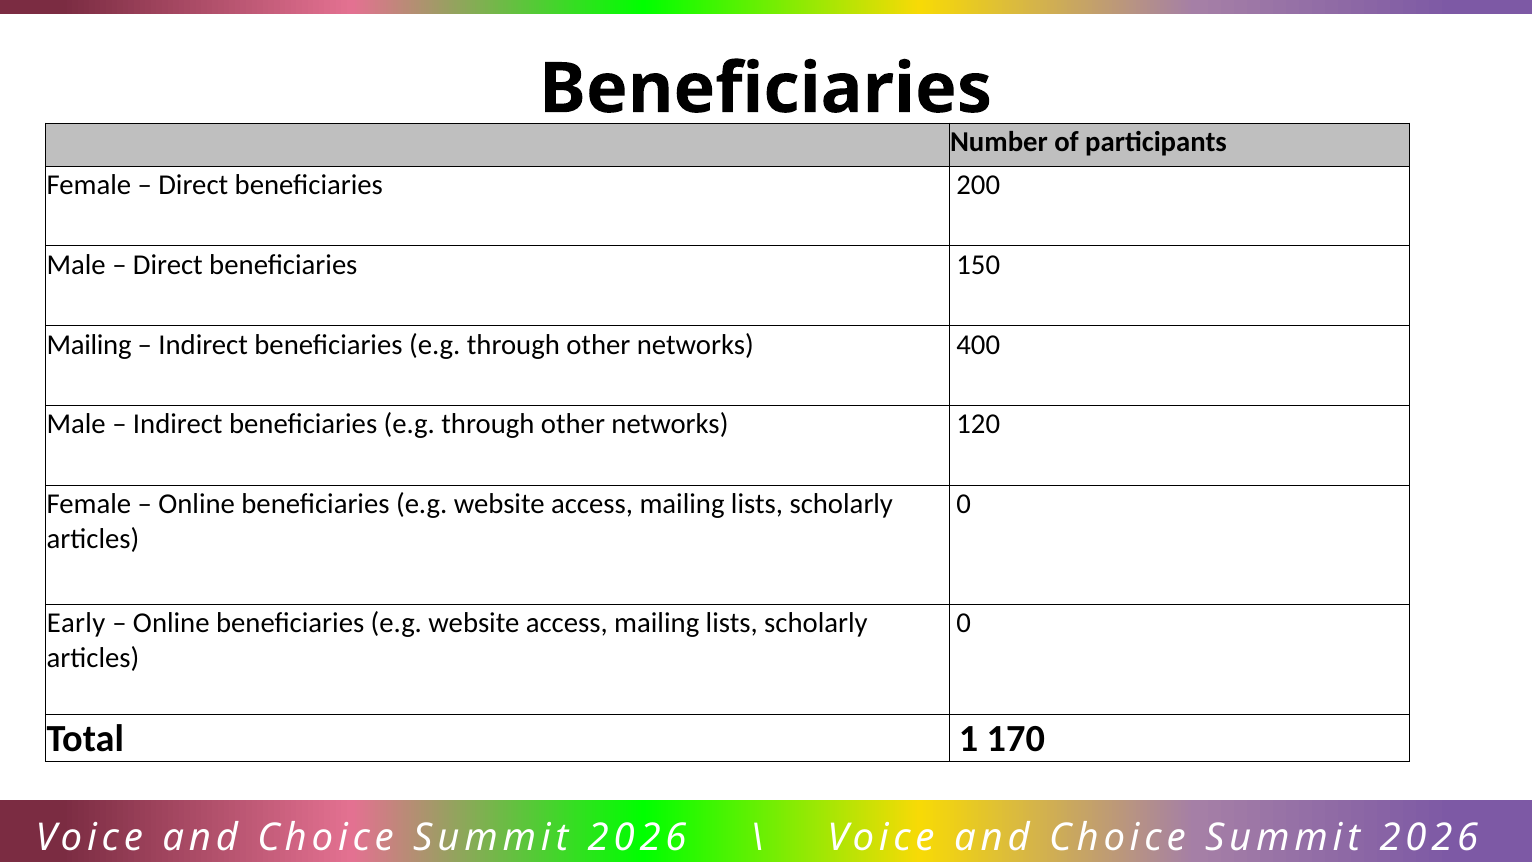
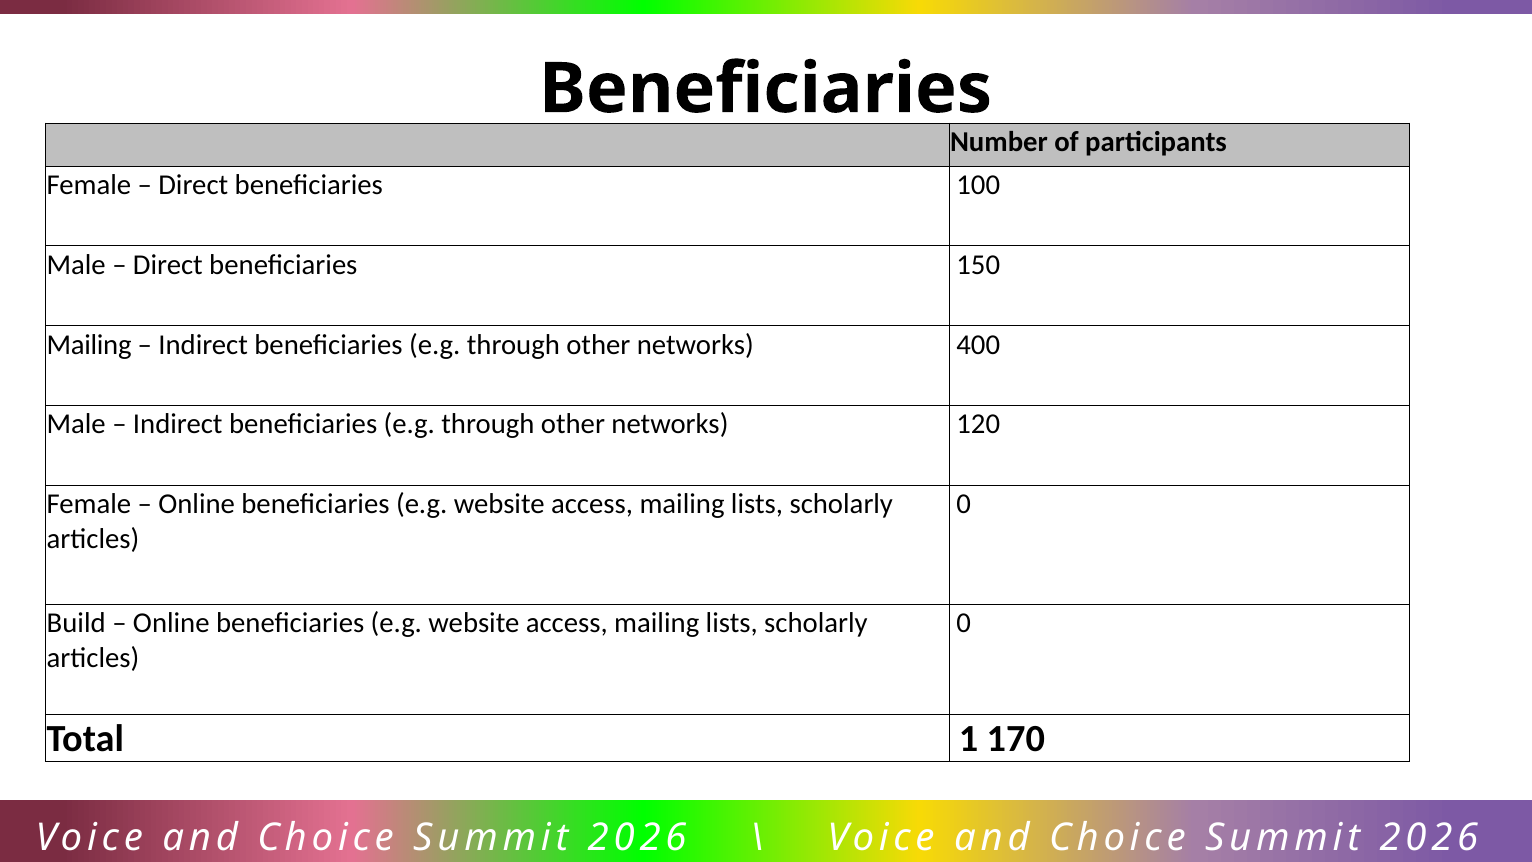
200: 200 -> 100 (978, 185)
Early: Early -> Build (76, 623)
